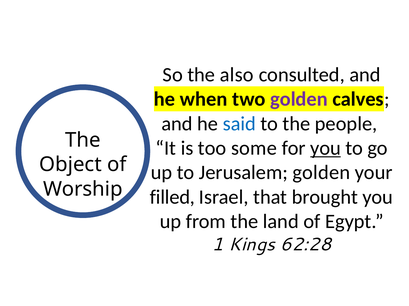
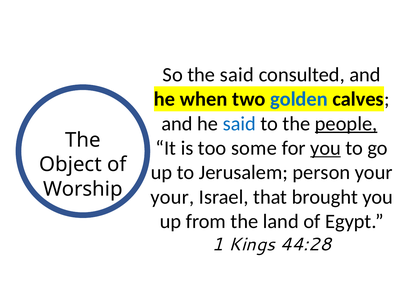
the also: also -> said (237, 75)
golden colour: purple -> blue (299, 99)
people underline: none -> present (346, 124)
Jerusalem golden: golden -> person (321, 173)
filled: filled -> your (172, 198)
62:28: 62:28 -> 44:28 (306, 245)
